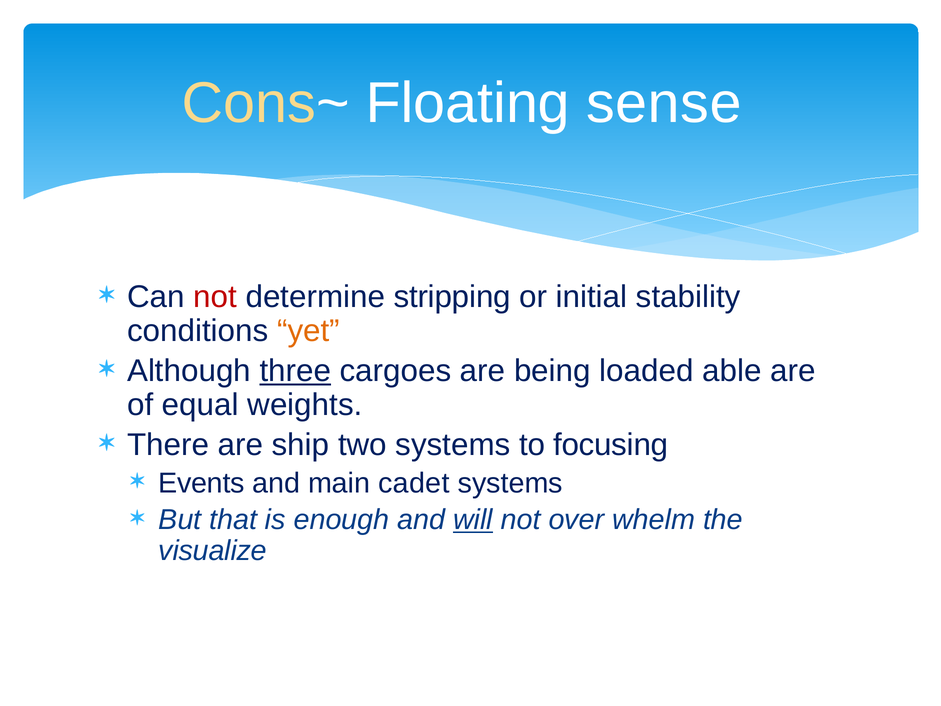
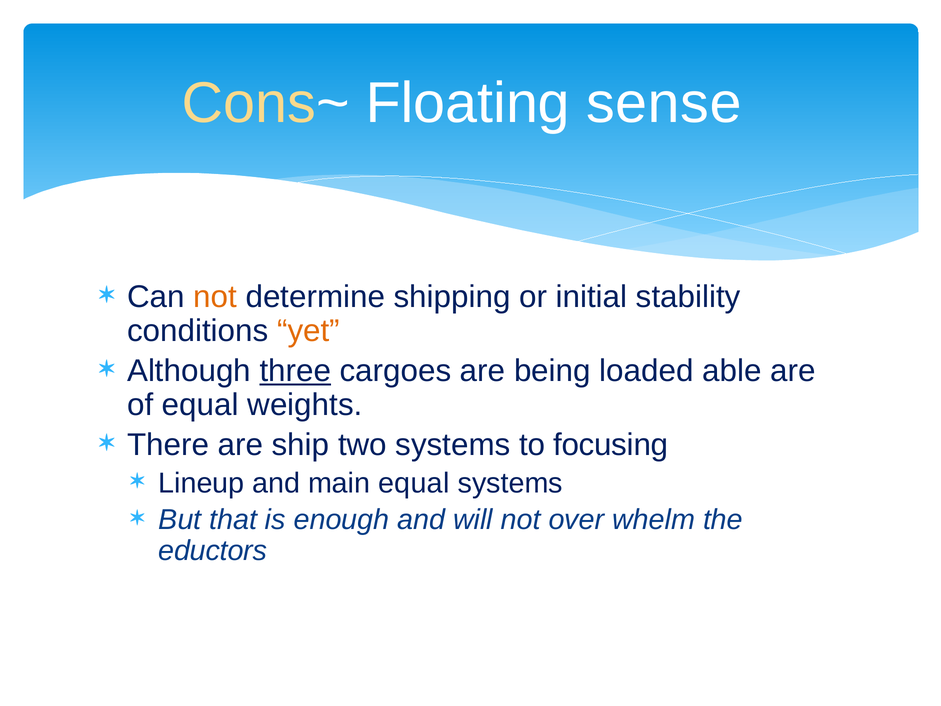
not colour: red -> orange (215, 297)
stripping: stripping -> shipping (452, 297)
Events: Events -> Lineup (201, 483)
main cadet: cadet -> equal (414, 483)
will underline: present -> none (473, 520)
visualize: visualize -> eductors (213, 551)
